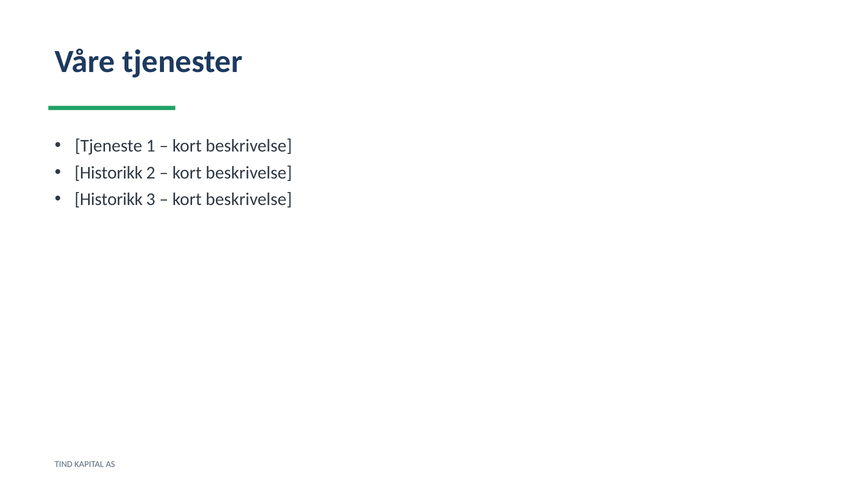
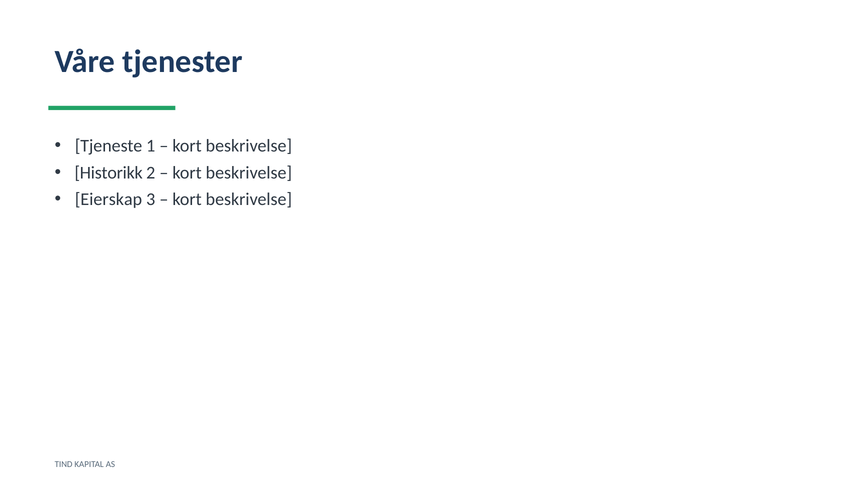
Historikk: Historikk -> Eierskap (109, 199)
